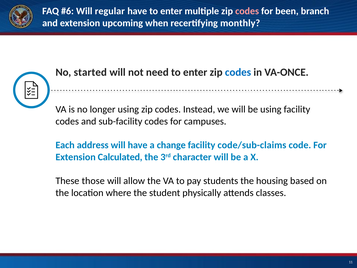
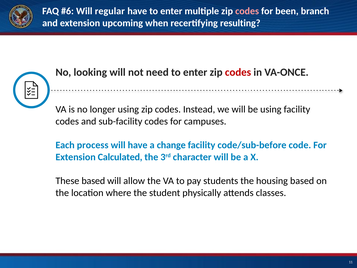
monthly: monthly -> resulting (240, 23)
started: started -> looking (90, 72)
codes colour: blue -> red (238, 72)
address: address -> process (93, 145)
code/sub-claims: code/sub-claims -> code/sub-before (252, 145)
These those: those -> based (93, 181)
